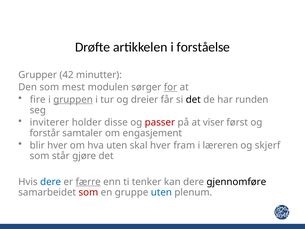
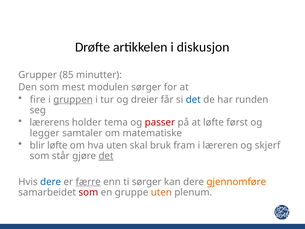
forståelse: forståelse -> diskusjon (203, 47)
42: 42 -> 85 (66, 75)
for underline: present -> none (170, 87)
det colour: black -> blue (193, 100)
inviterer: inviterer -> lærerens (50, 122)
disse: disse -> tema (116, 122)
at viser: viser -> løfte (213, 122)
forstår: forstår -> legger (45, 133)
engasjement: engasjement -> matematiske (152, 133)
blir hver: hver -> løfte (57, 145)
skal hver: hver -> bruk (160, 145)
det underline: none -> present (106, 156)
ti tenker: tenker -> sørger (147, 182)
gjennomføre colour: black -> orange (236, 182)
uten colour: blue -> orange (161, 192)
